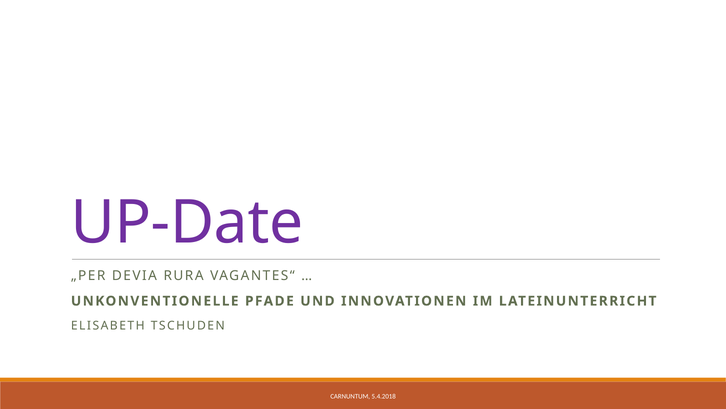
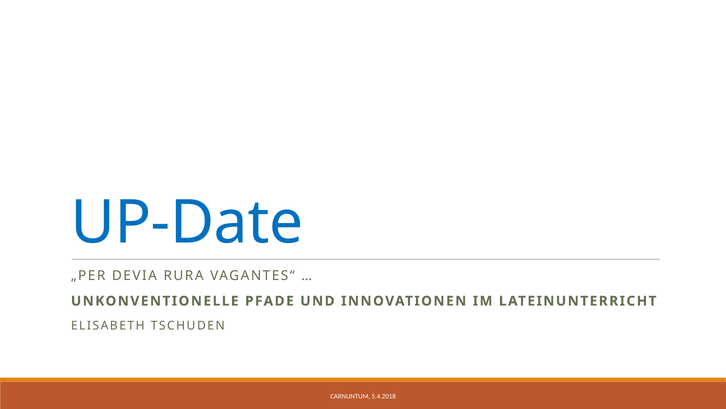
UP-Date colour: purple -> blue (187, 222)
